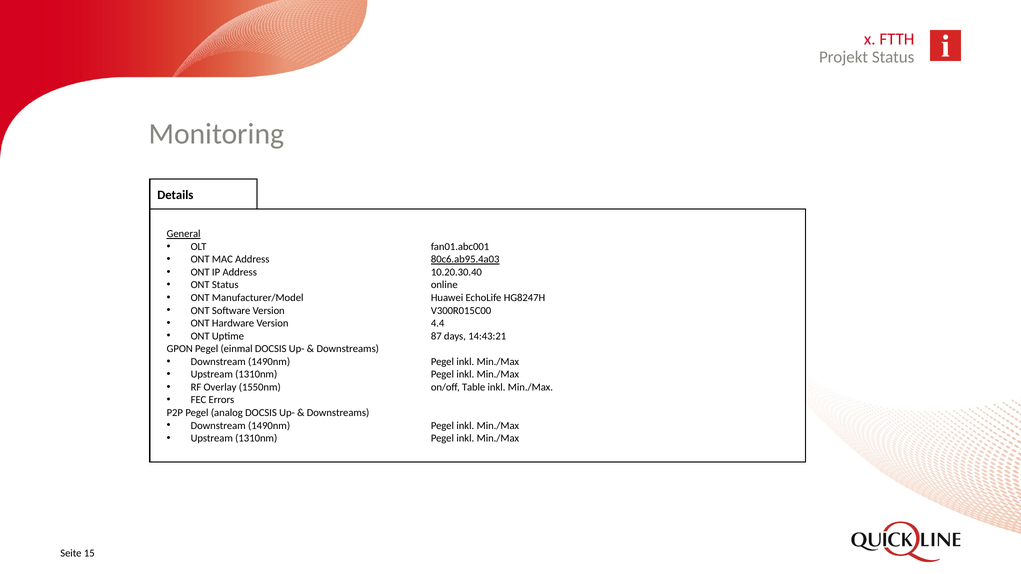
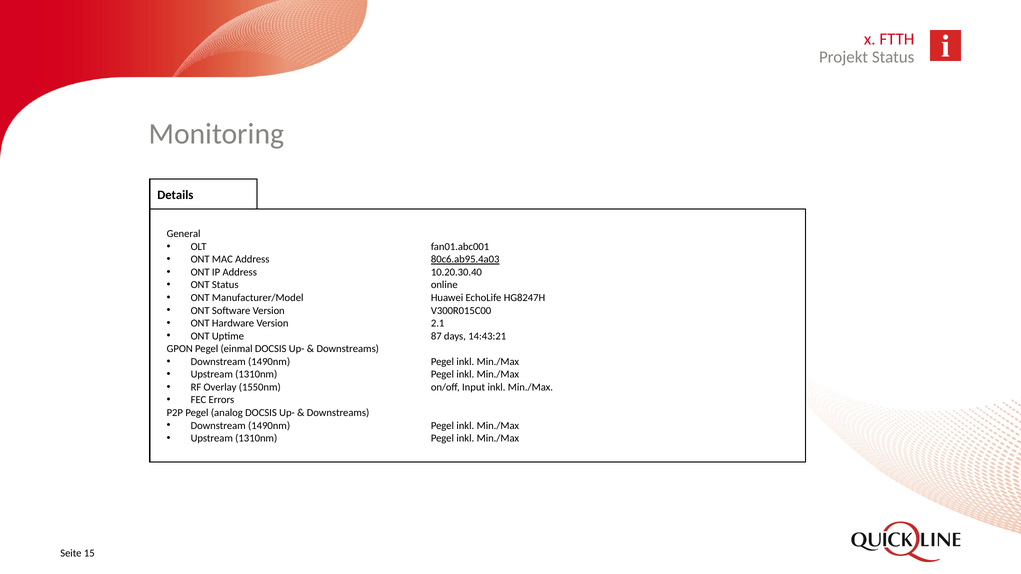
General underline: present -> none (184, 234)
4.4: 4.4 -> 2.1 (438, 323)
Table: Table -> Input (474, 387)
